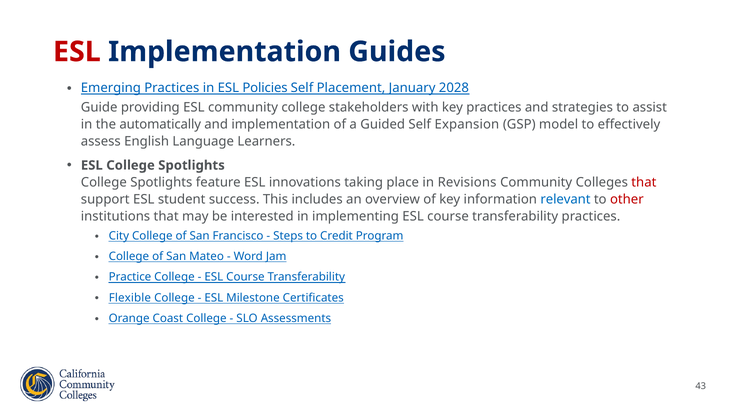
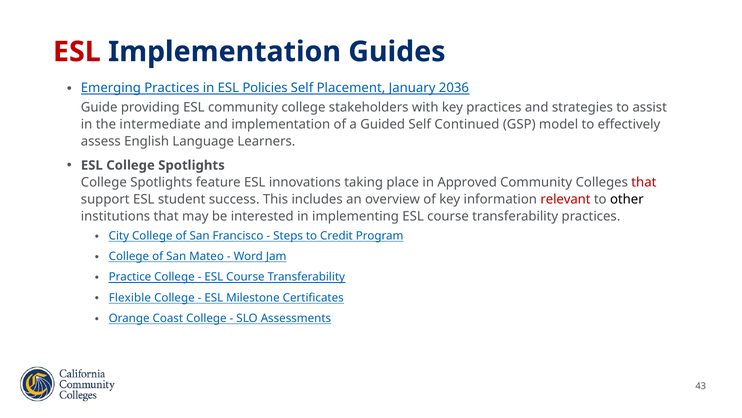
2028: 2028 -> 2036 (454, 88)
automatically: automatically -> intermediate (160, 124)
Expansion: Expansion -> Continued (467, 124)
Revisions: Revisions -> Approved (467, 182)
relevant colour: blue -> red (565, 199)
other colour: red -> black (627, 199)
